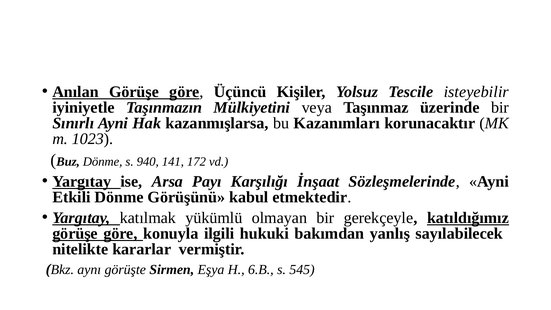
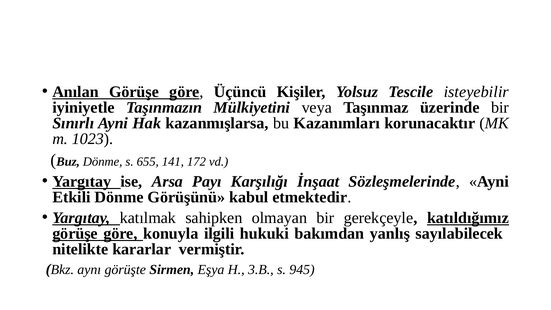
940: 940 -> 655 (148, 161)
yükümlü: yükümlü -> sahipken (214, 218)
6.B: 6.B -> 3.B (261, 270)
545: 545 -> 945 (302, 270)
